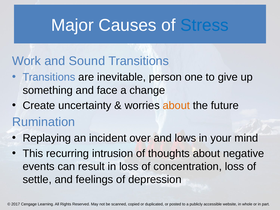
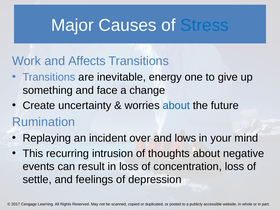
Sound: Sound -> Affects (87, 61)
person: person -> energy (165, 77)
about colour: orange -> blue (176, 105)
